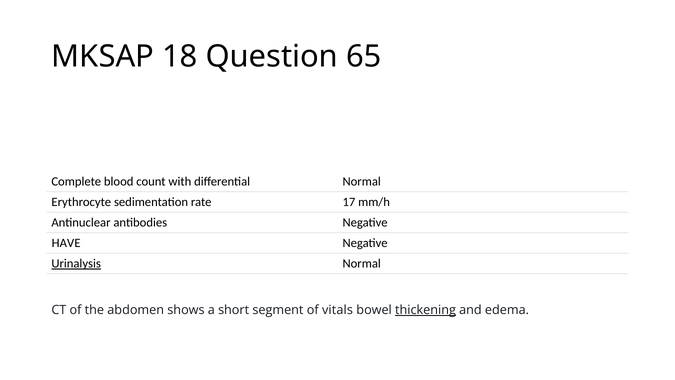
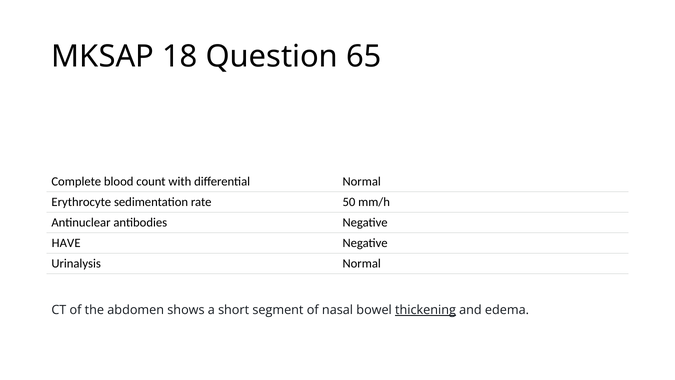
17: 17 -> 50 (349, 202)
Urinalysis underline: present -> none (76, 263)
vitals: vitals -> nasal (338, 310)
